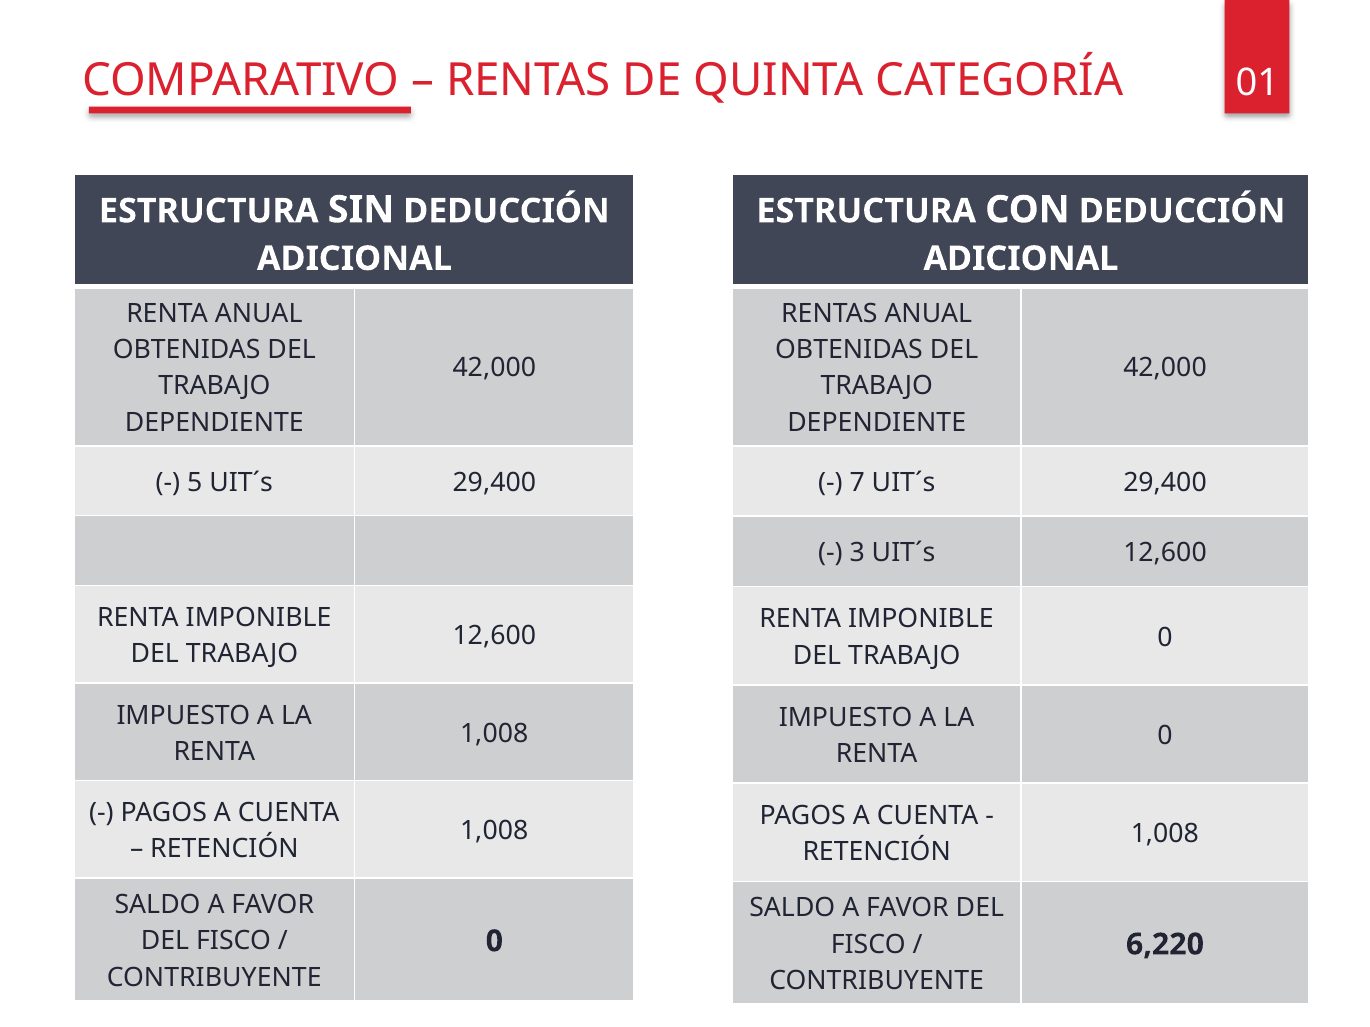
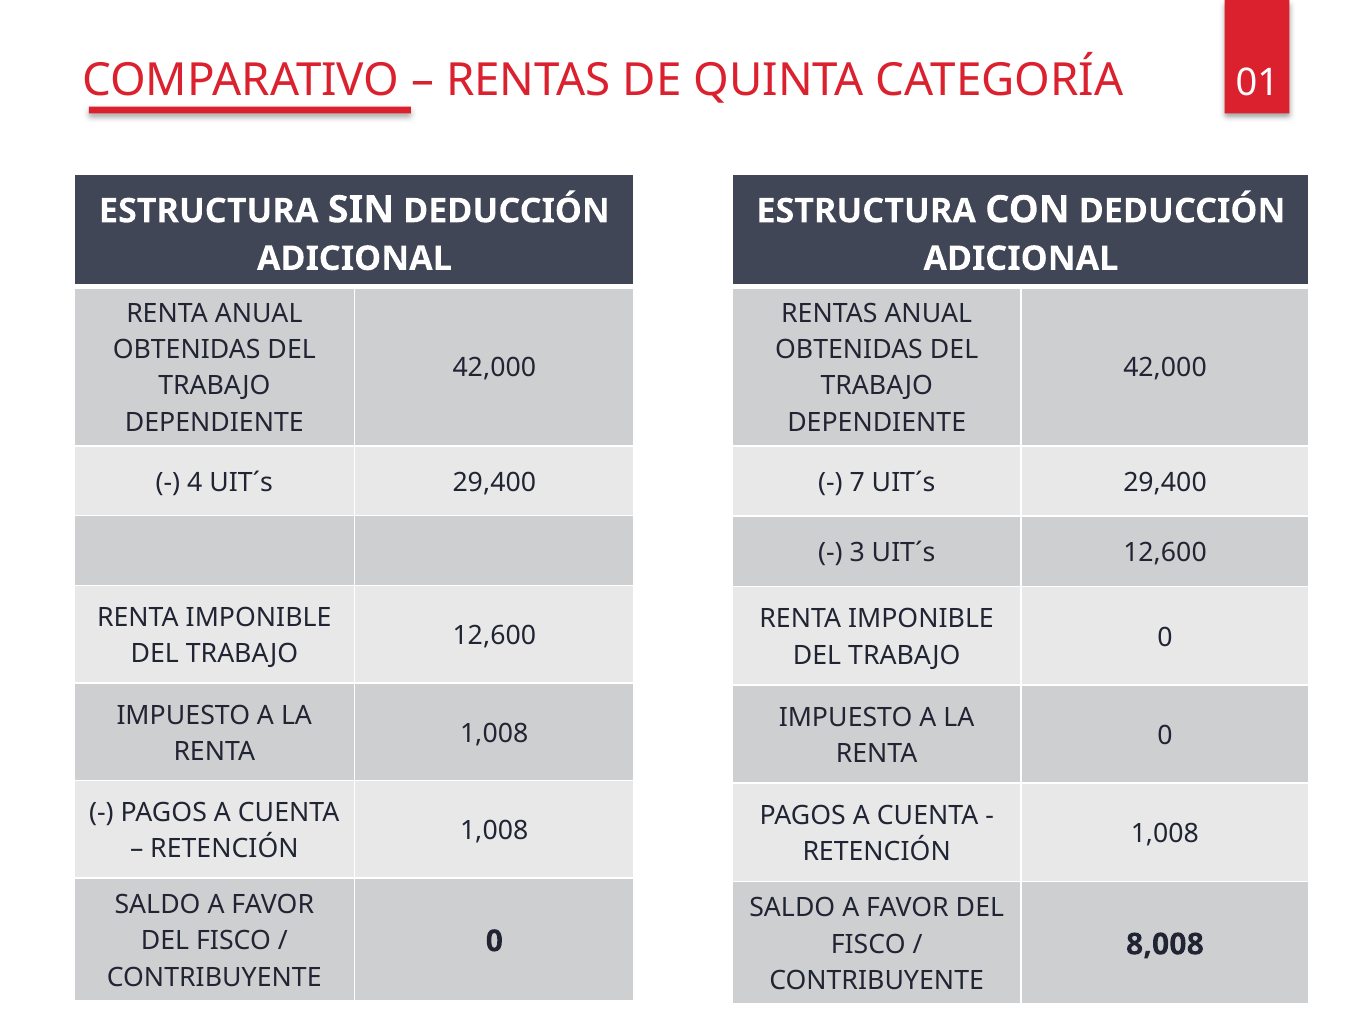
5: 5 -> 4 (195, 483)
6,220: 6,220 -> 8,008 (1165, 945)
